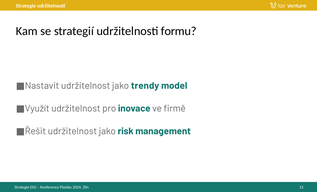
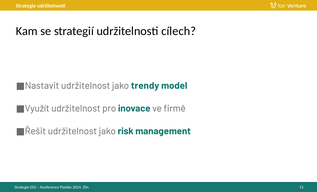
formu: formu -> cílech (179, 31)
